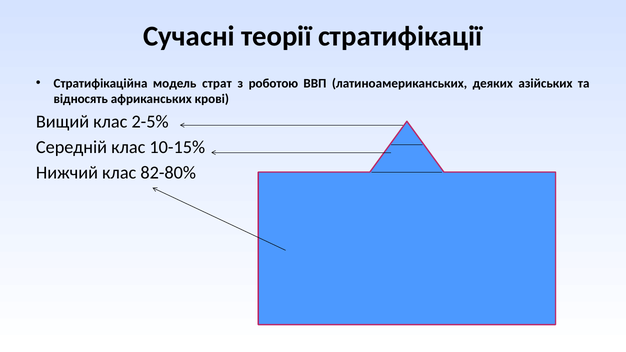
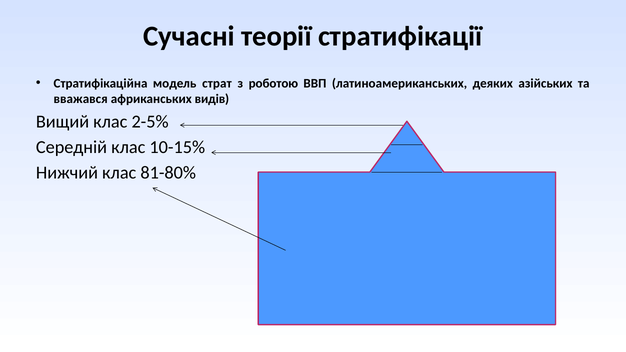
відносять: відносять -> вважався (81, 99)
крові: крові -> видів (212, 99)
82-80%: 82-80% -> 81-80% (168, 173)
